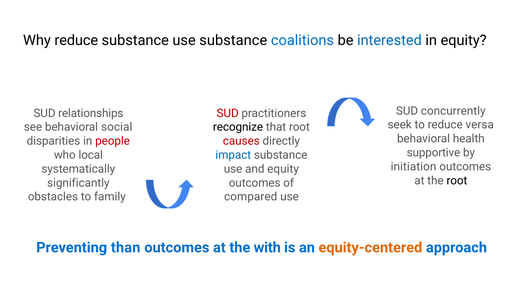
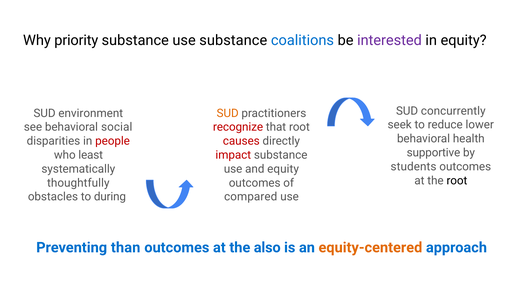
Why reduce: reduce -> priority (76, 40)
interested colour: blue -> purple (389, 40)
relationships: relationships -> environment (91, 113)
SUD colour: red -> orange (228, 113)
versa: versa -> lower (480, 125)
recognize colour: black -> red (238, 127)
local: local -> least (91, 155)
impact colour: blue -> red (233, 155)
initiation: initiation -> students (414, 167)
significantly: significantly -> thoughtfully (78, 183)
family: family -> during (110, 197)
with: with -> also (267, 248)
